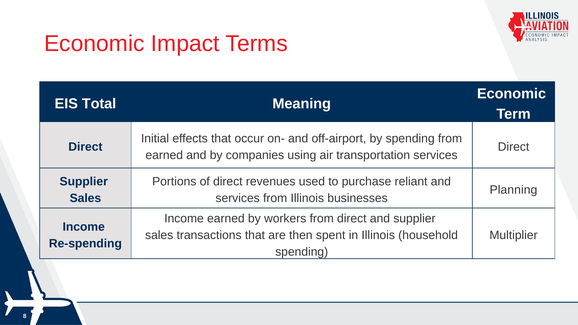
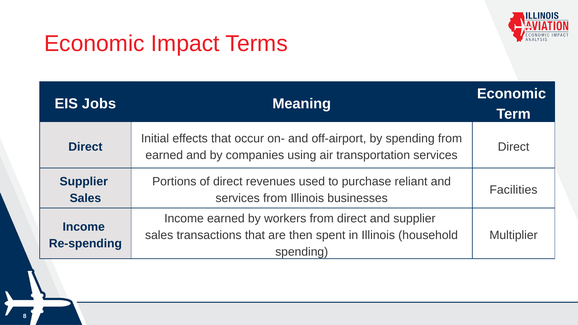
Total: Total -> Jobs (99, 104)
Planning: Planning -> Facilities (513, 190)
